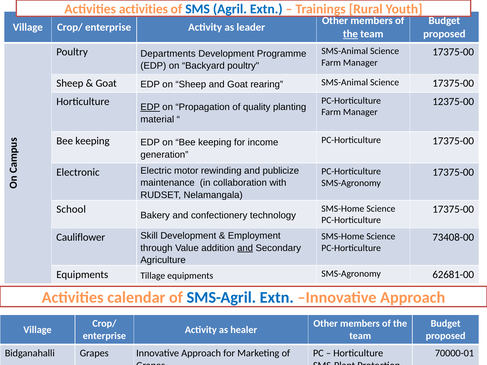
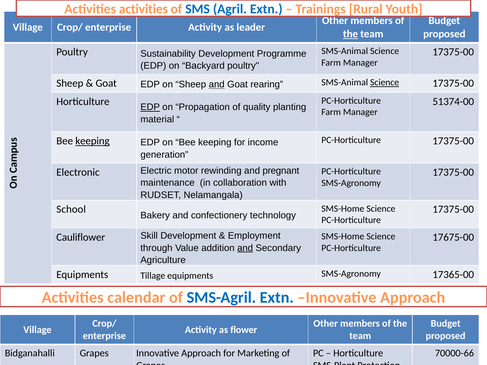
Departments: Departments -> Sustainability (168, 54)
and underline: none -> present (217, 84)
Science underline: none -> present (385, 83)
12375-00: 12375-00 -> 51374-00 (453, 102)
keeping underline: none -> present (92, 141)
publicize: publicize -> pregnant (281, 171)
73408-00: 73408-00 -> 17675-00 (453, 237)
62681-00: 62681-00 -> 17365-00 (453, 275)
healer: healer -> flower (244, 330)
70000-01: 70000-01 -> 70000-66 (454, 353)
